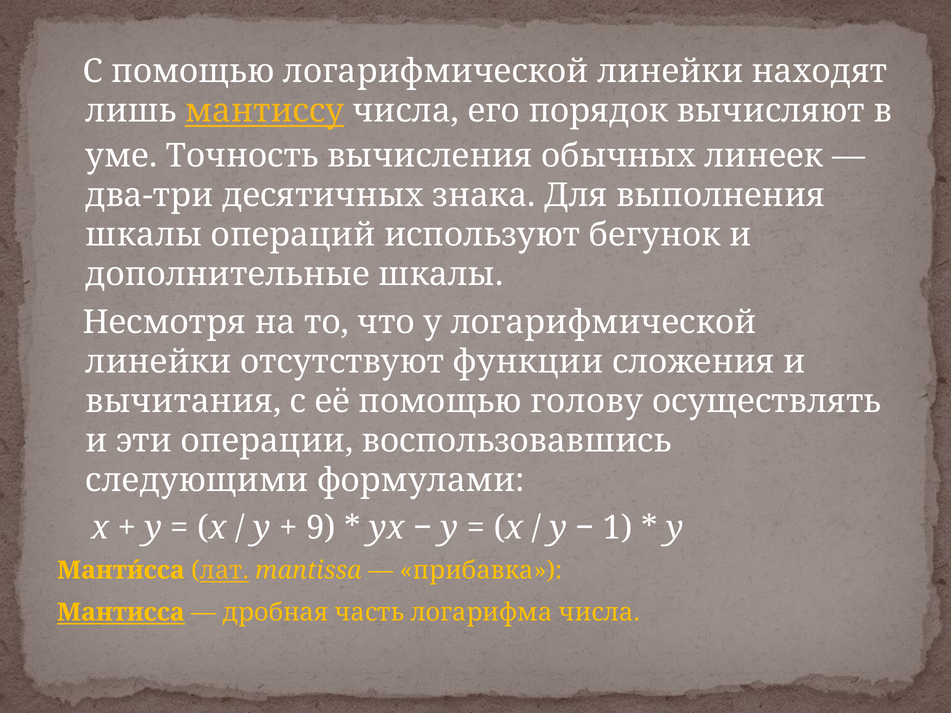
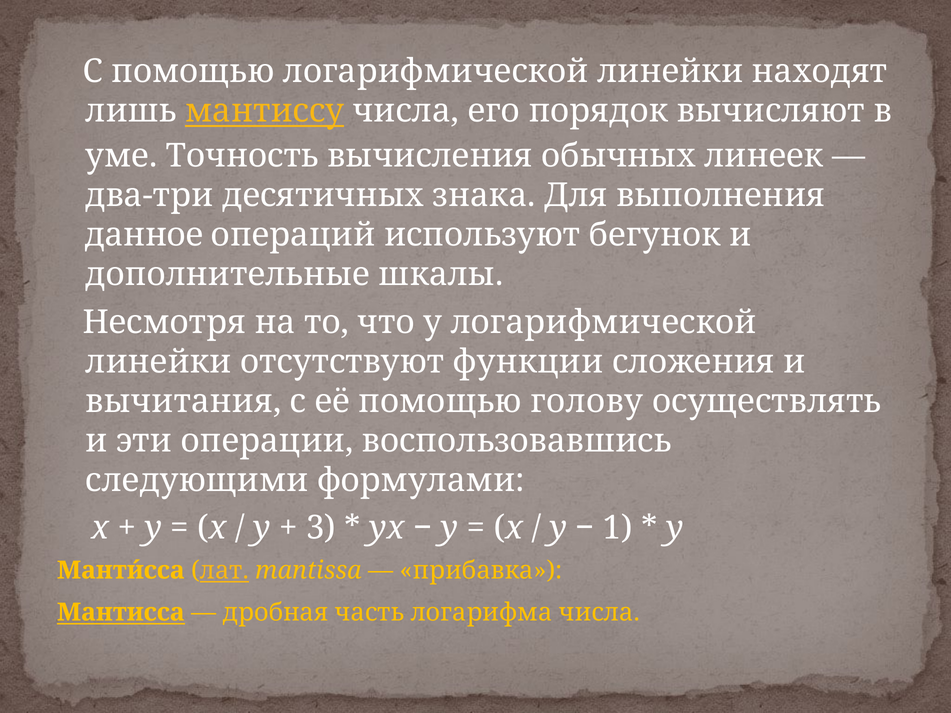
шкалы: шкалы -> данное (144, 235)
9: 9 -> 3 (321, 528)
